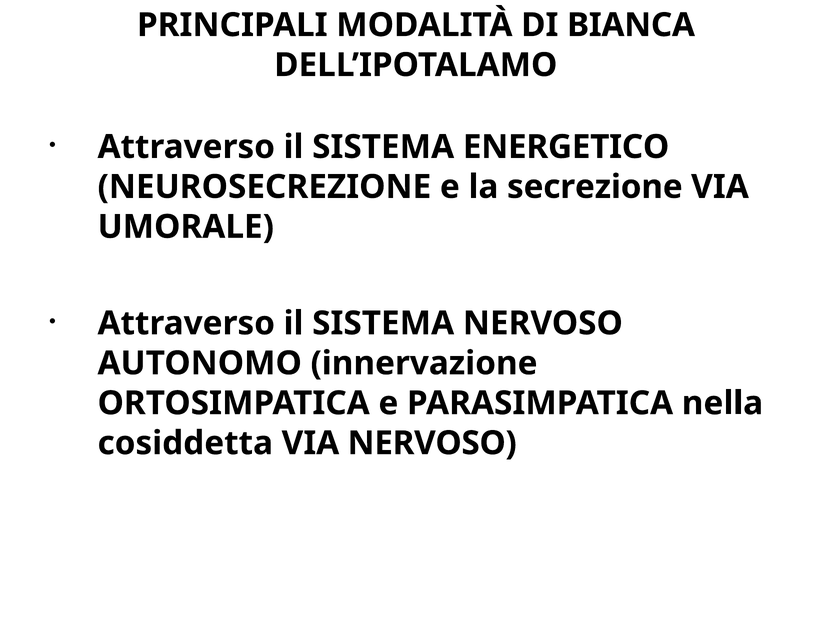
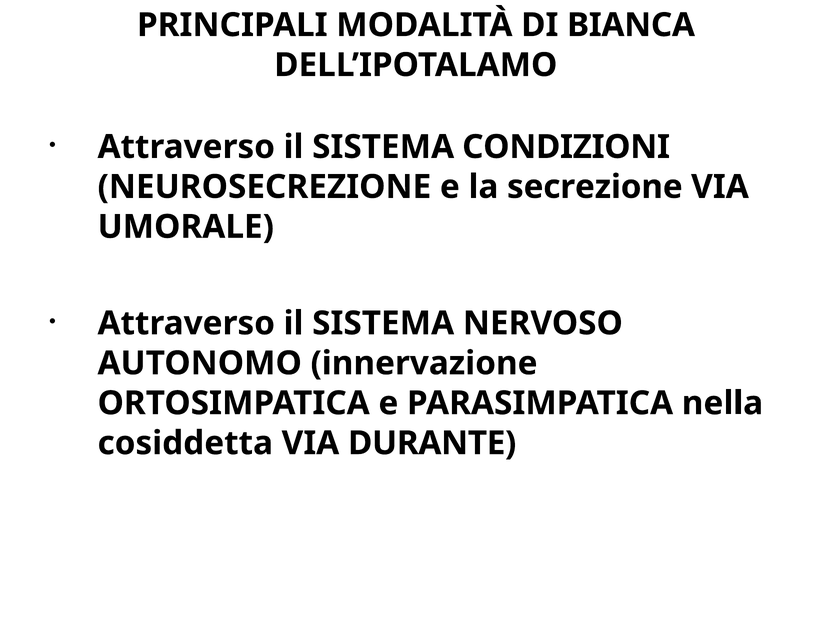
ENERGETICO: ENERGETICO -> CONDIZIONI (566, 147)
VIA NERVOSO: NERVOSO -> DURANTE (432, 443)
